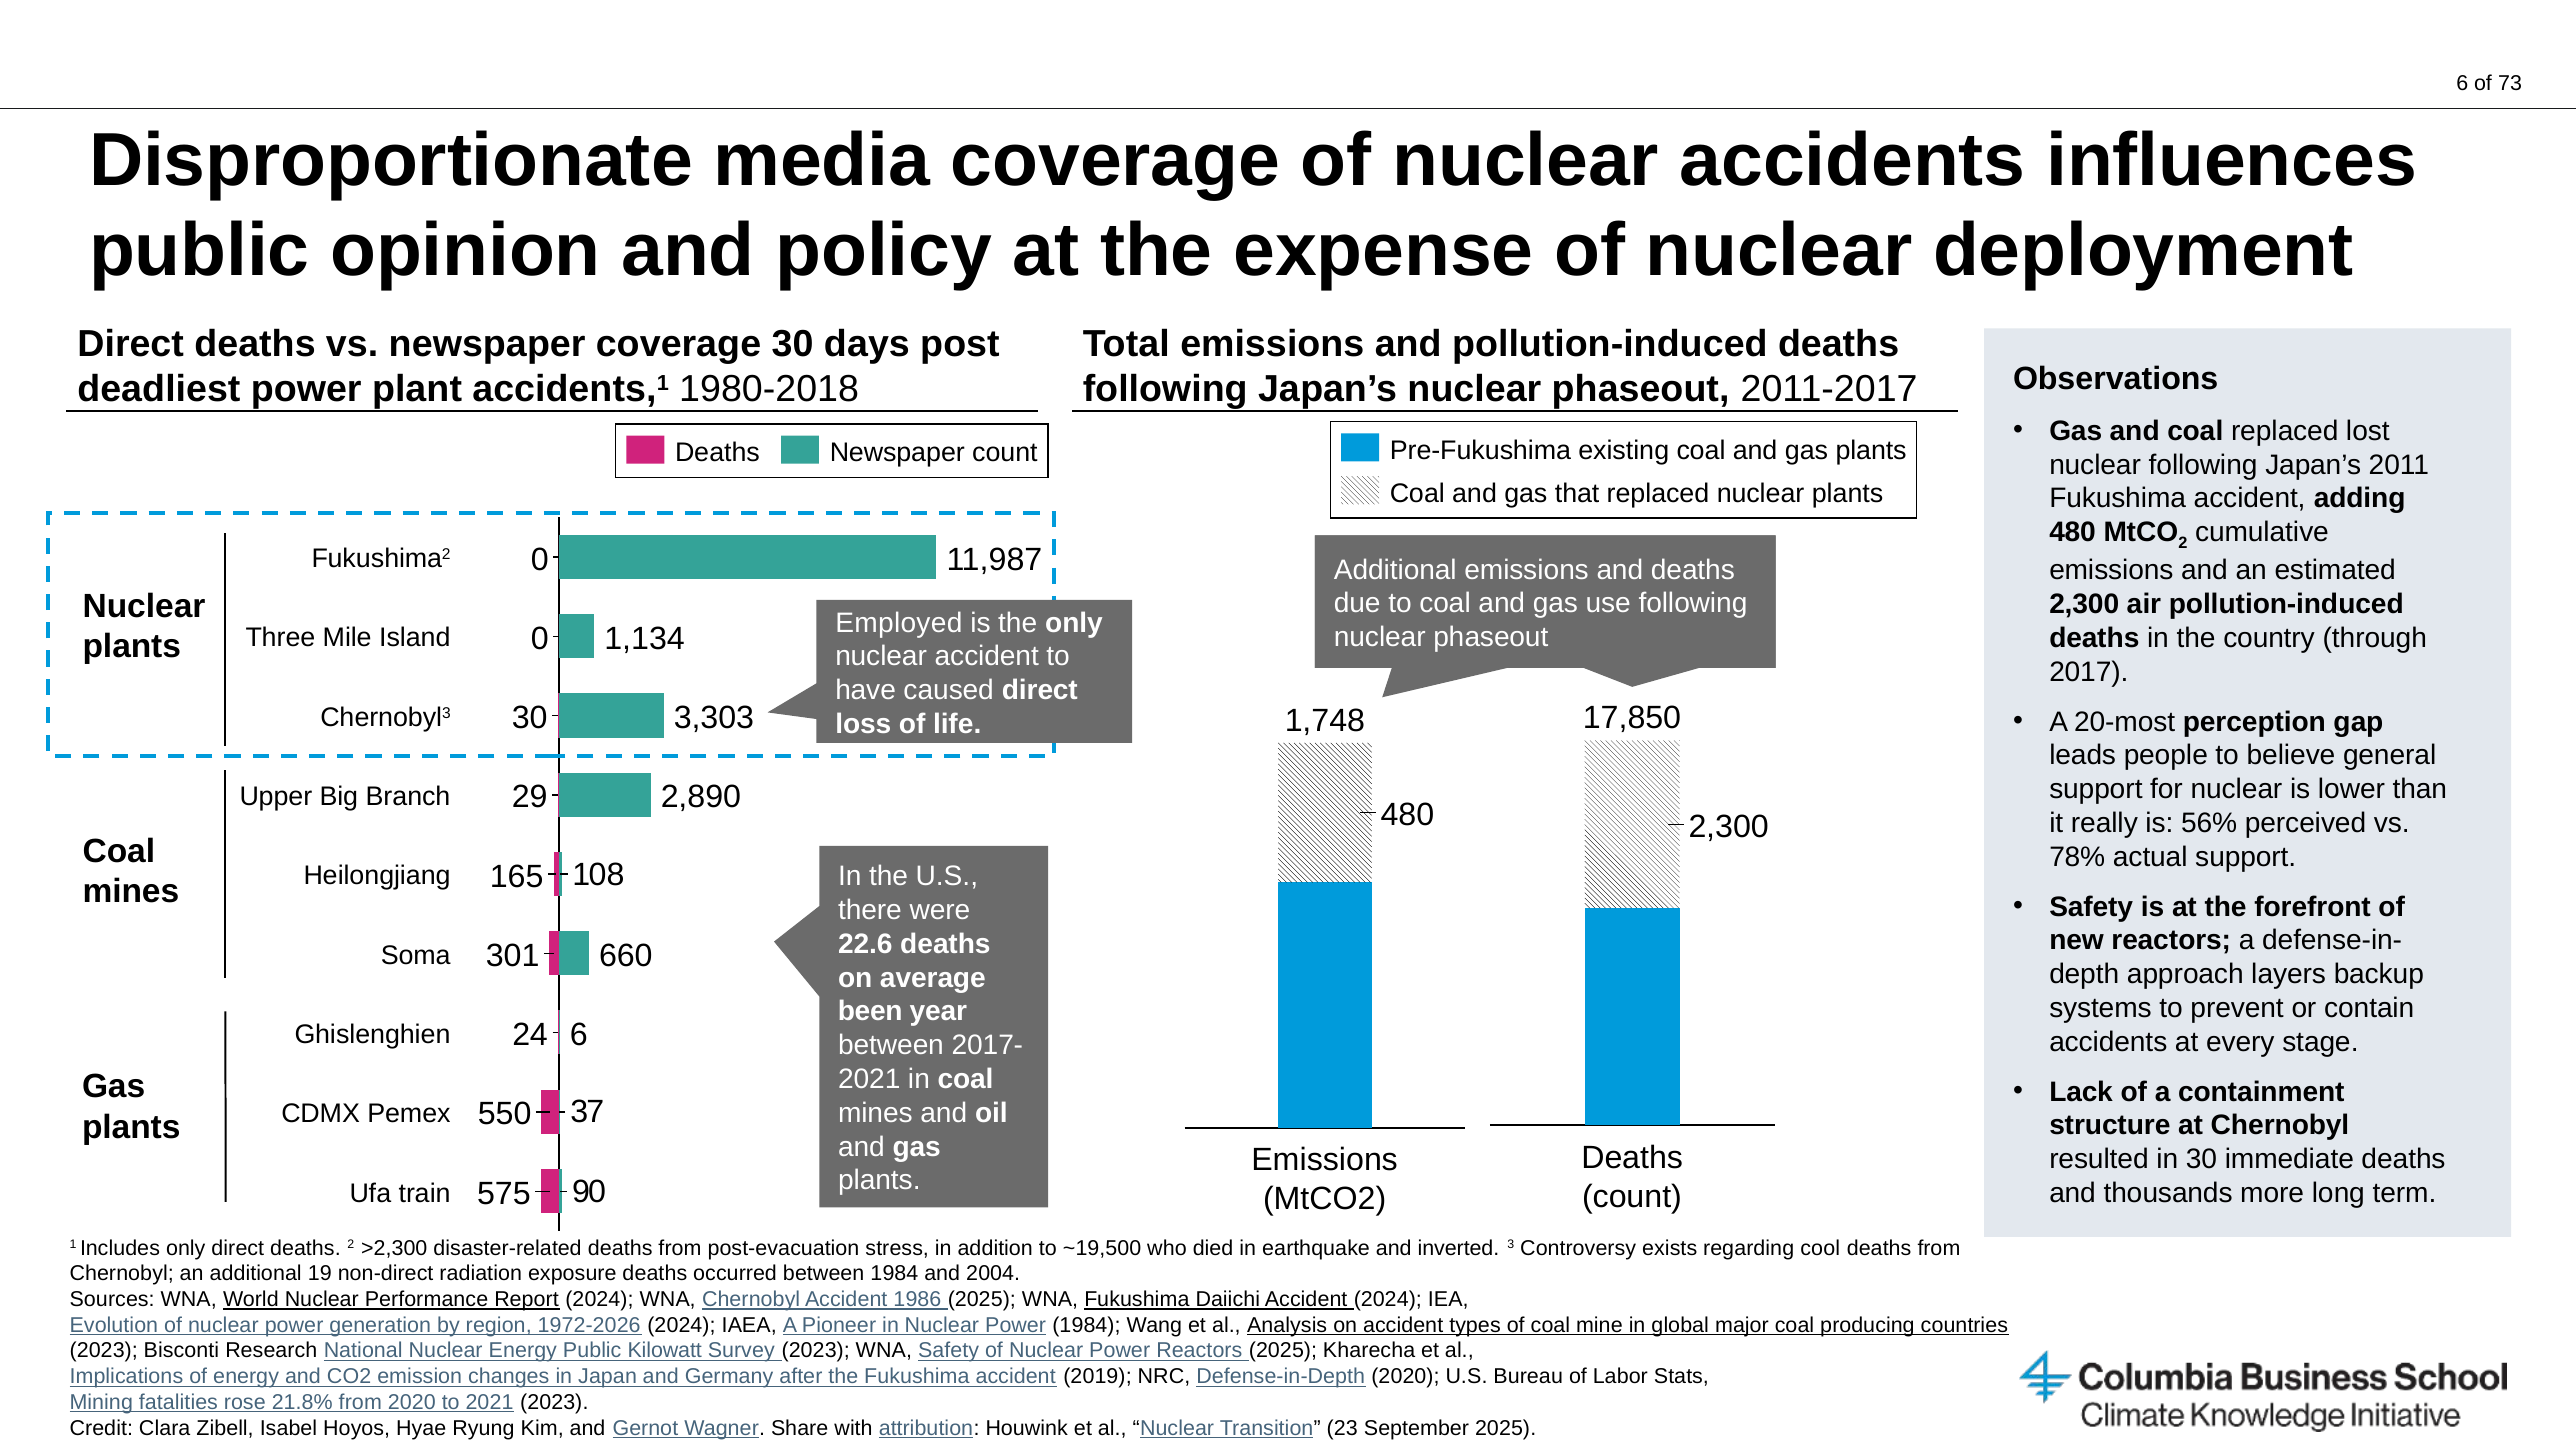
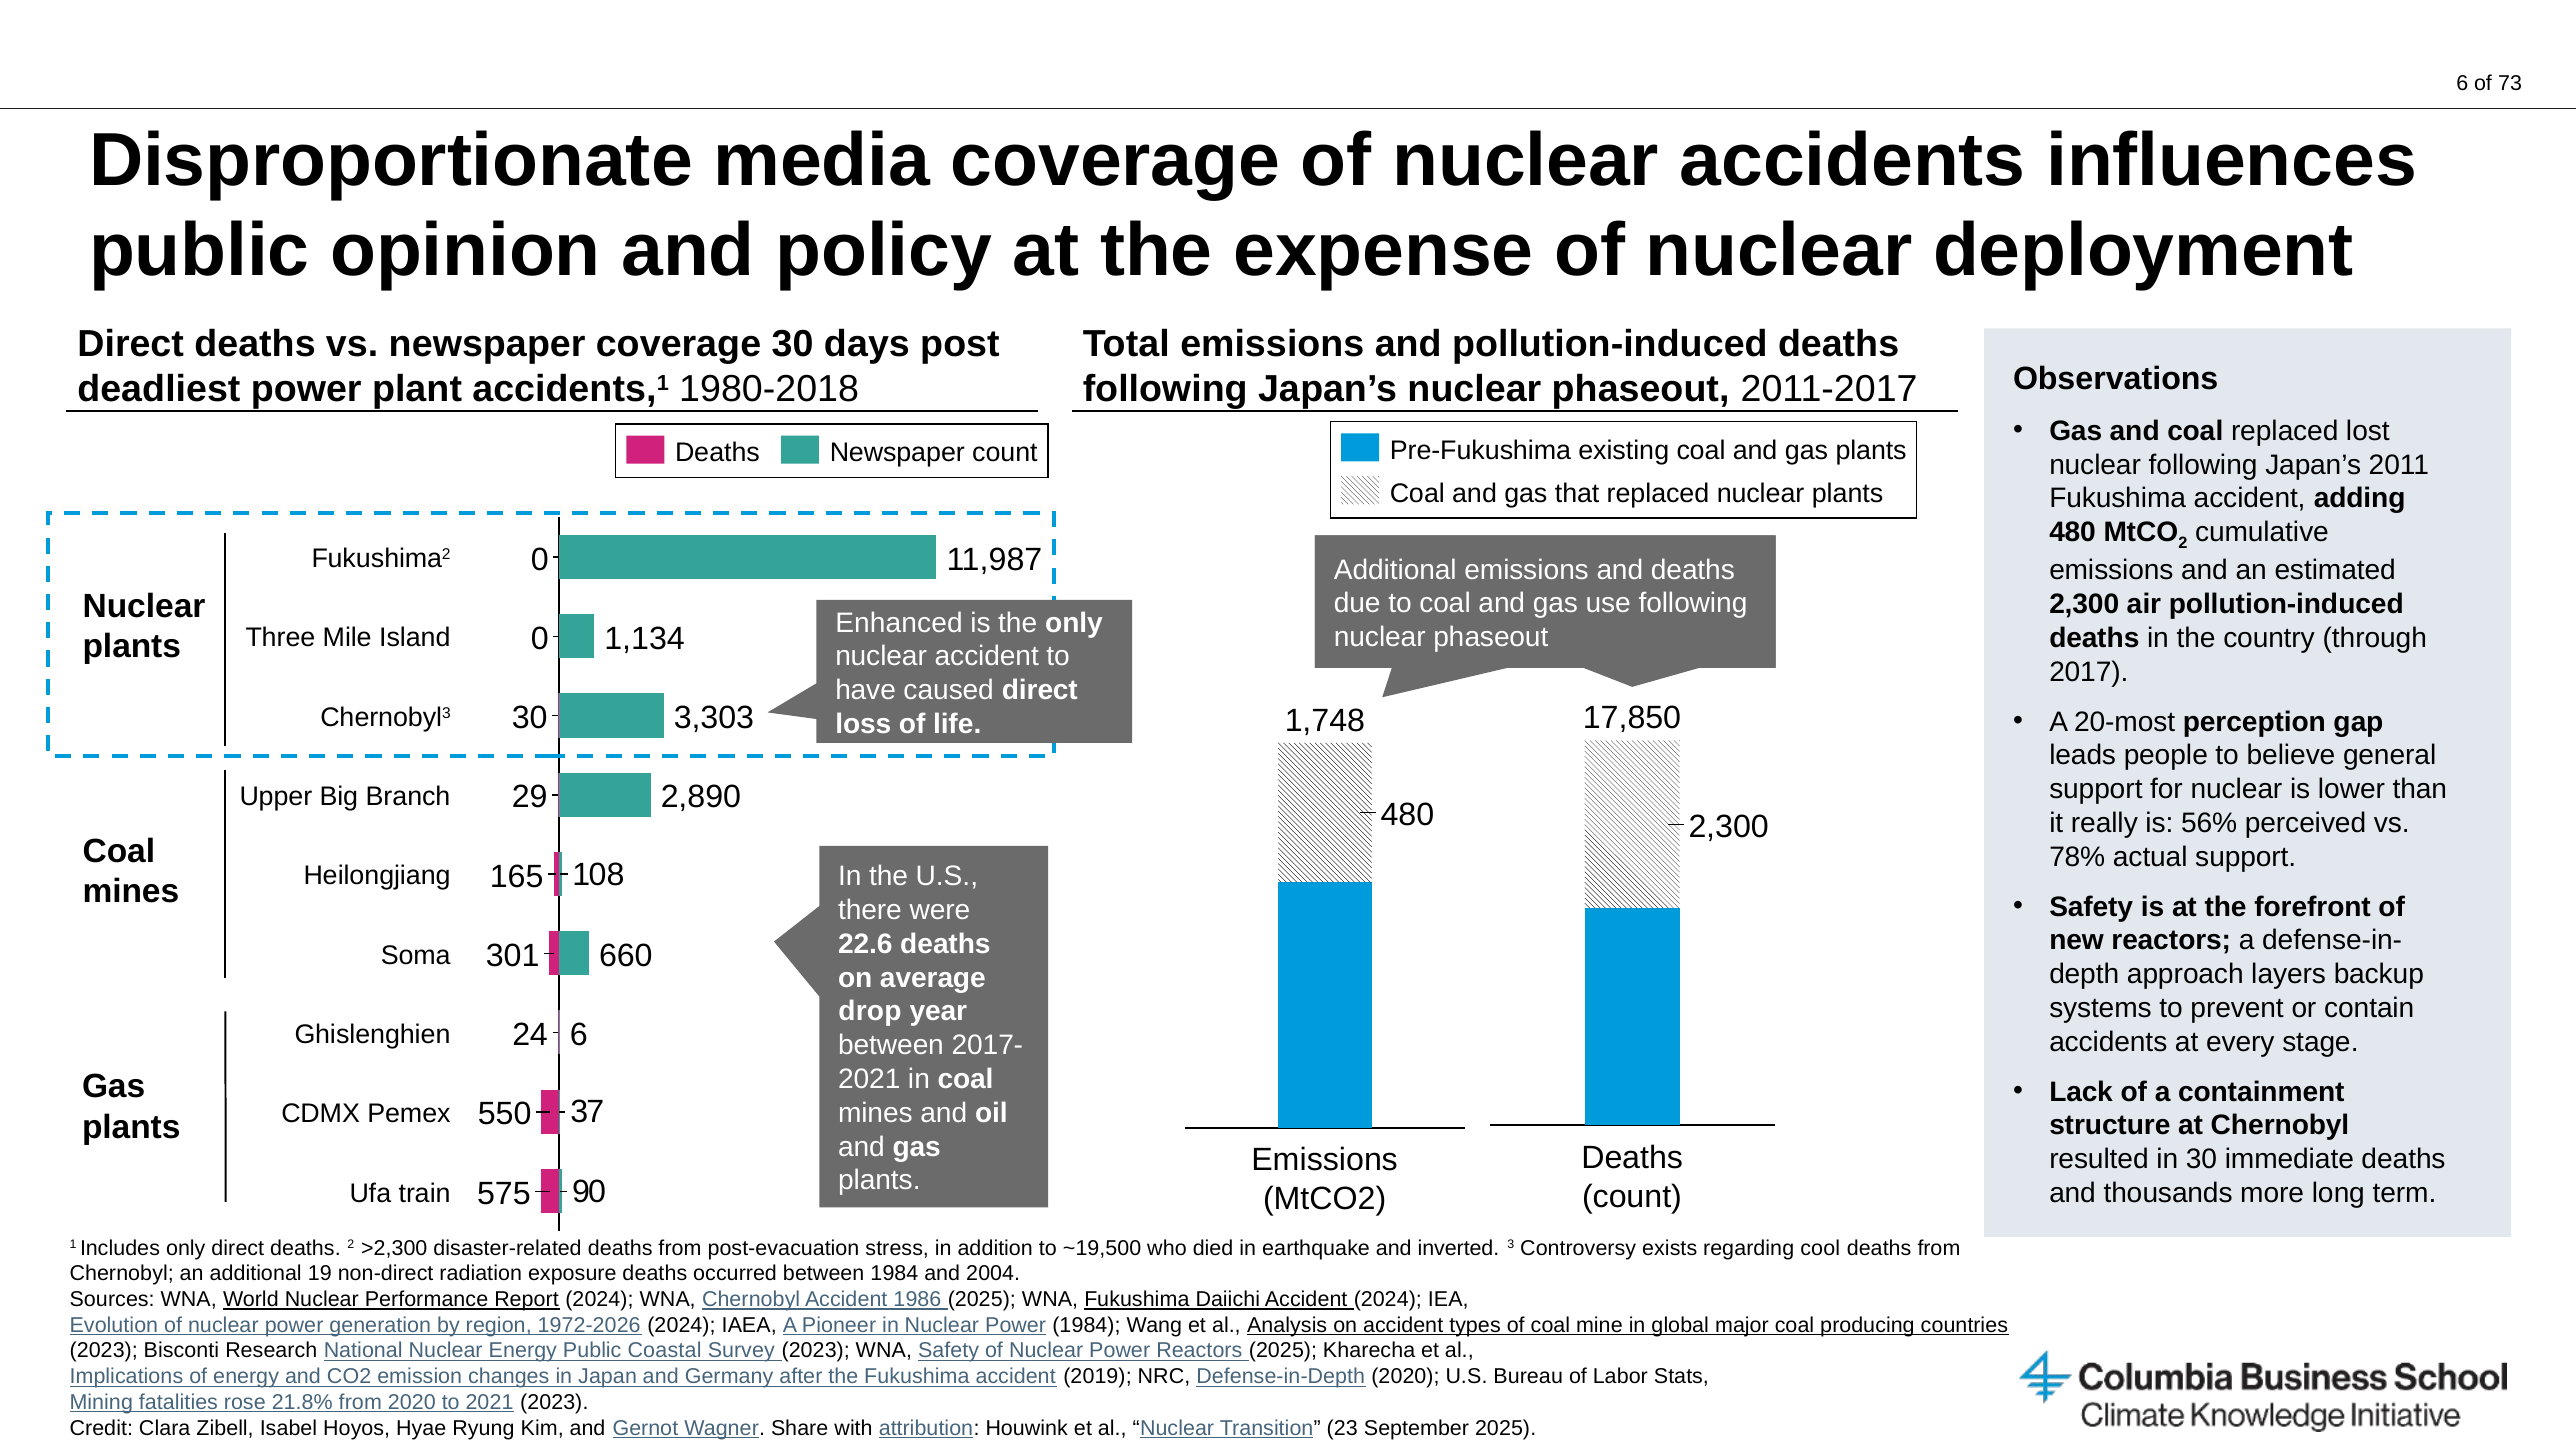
Employed: Employed -> Enhanced (899, 623)
been: been -> drop (870, 1012)
Kilowatt: Kilowatt -> Coastal (665, 1351)
